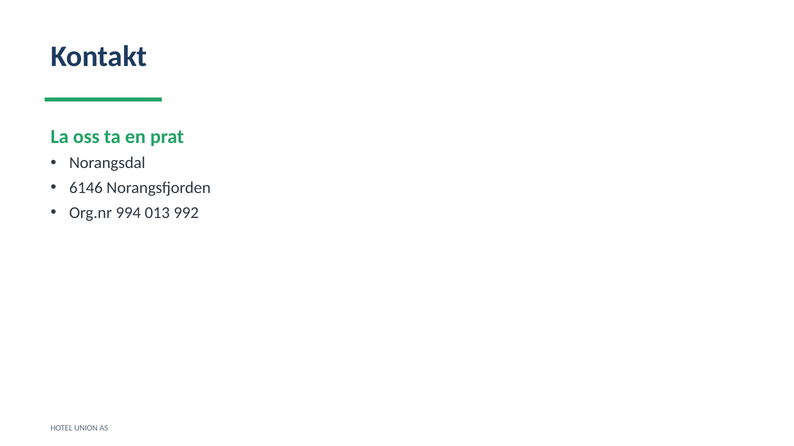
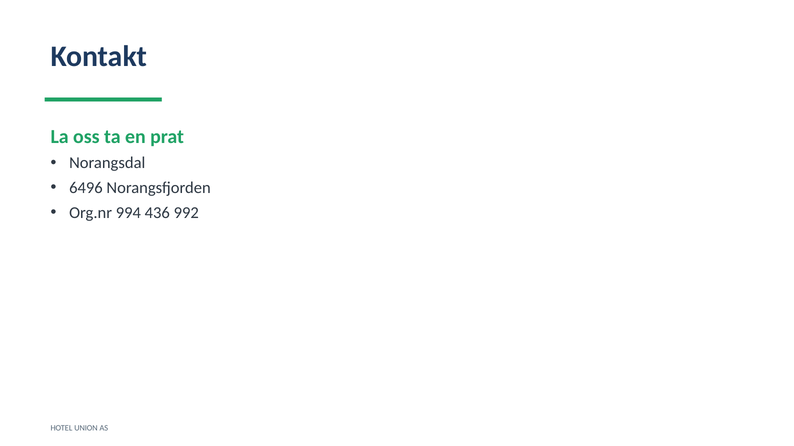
6146: 6146 -> 6496 (86, 188)
013: 013 -> 436 (157, 213)
